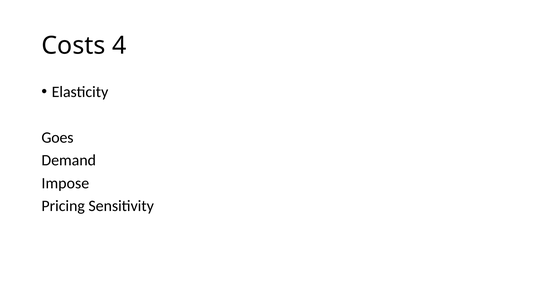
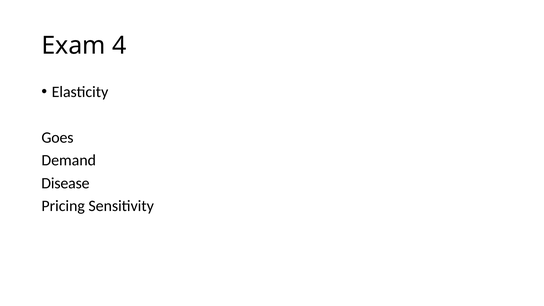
Costs: Costs -> Exam (74, 46)
Impose: Impose -> Disease (65, 183)
